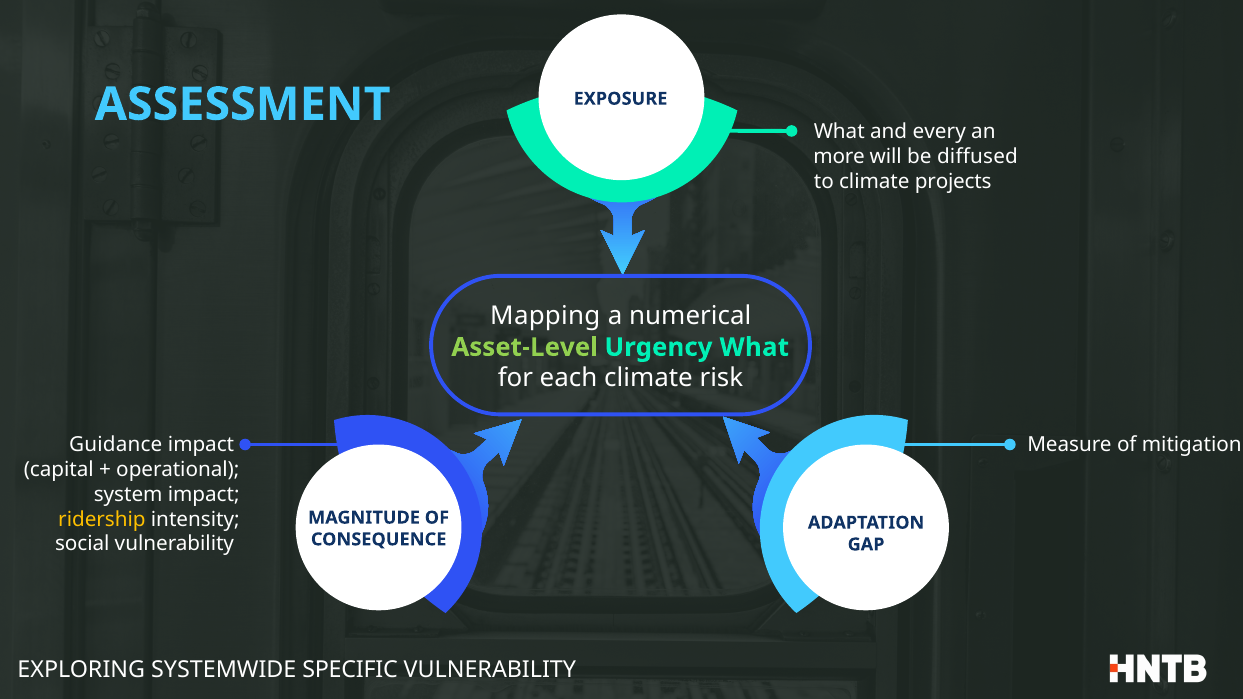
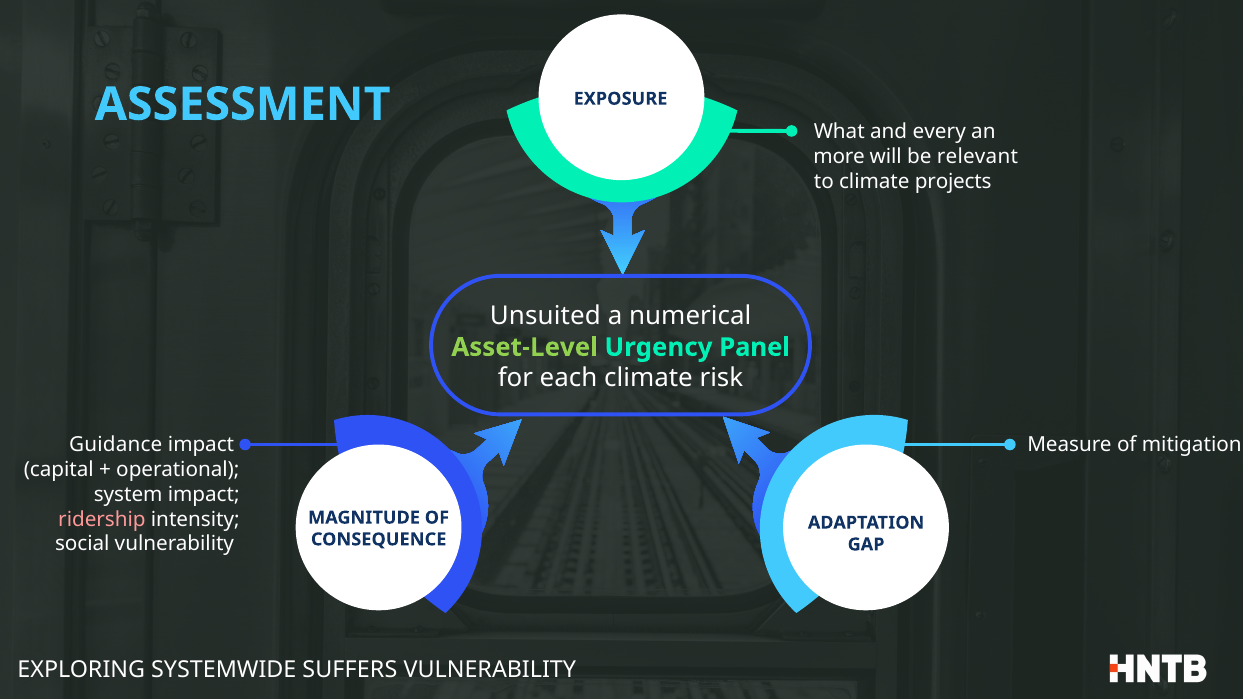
diffused: diffused -> relevant (977, 156)
Mapping: Mapping -> Unsuited (545, 316)
Urgency What: What -> Panel (755, 347)
ridership colour: yellow -> pink (102, 519)
SPECIFIC: SPECIFIC -> SUFFERS (350, 670)
